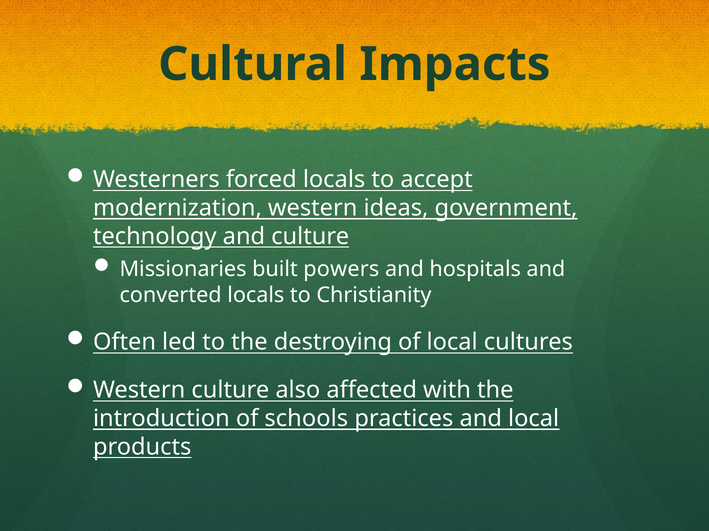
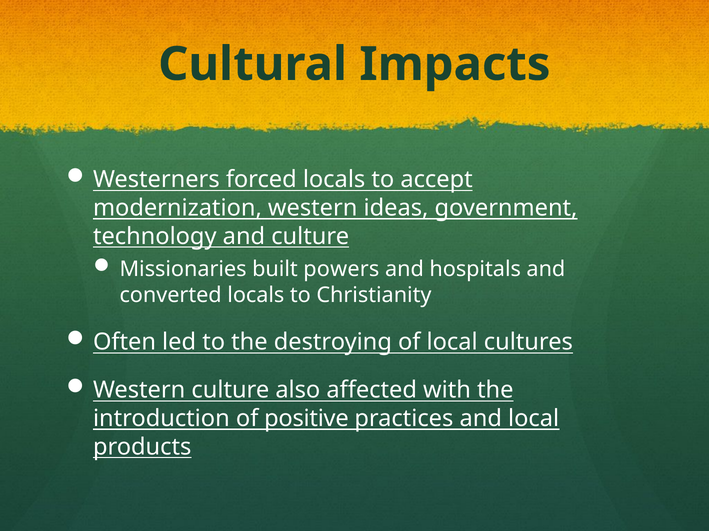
schools: schools -> positive (306, 419)
